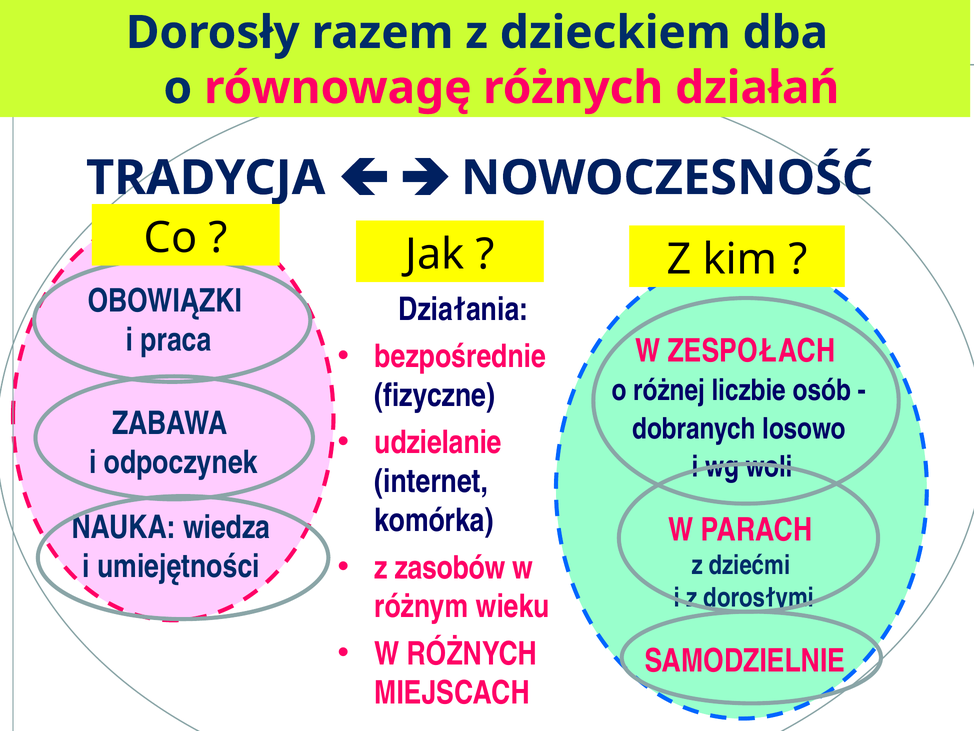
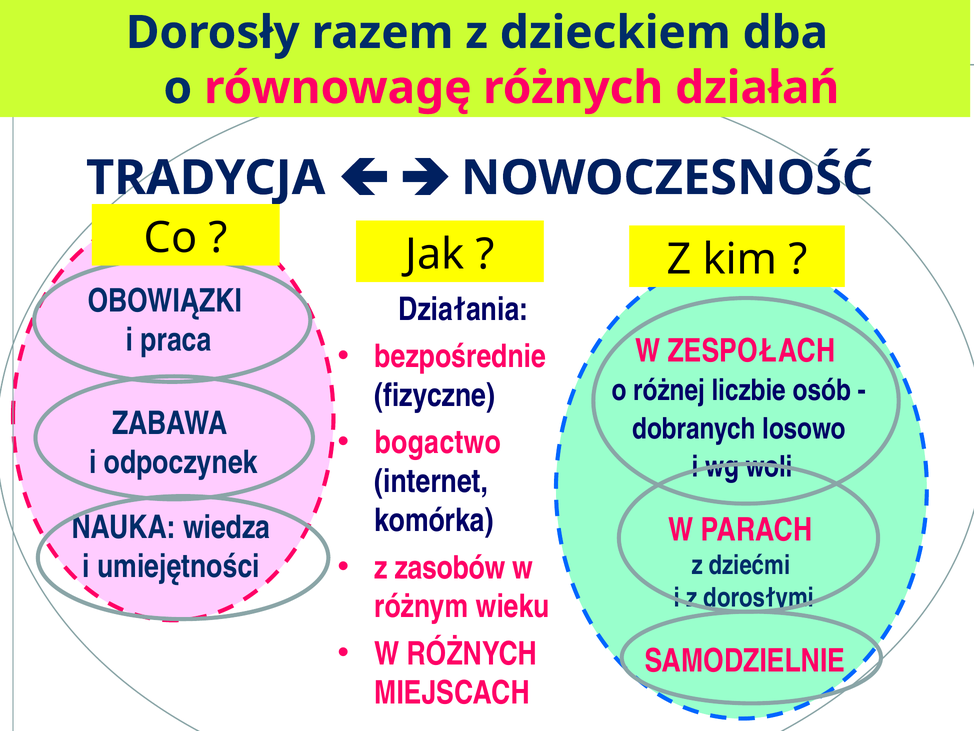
udzielanie: udzielanie -> bogactwo (438, 442)
